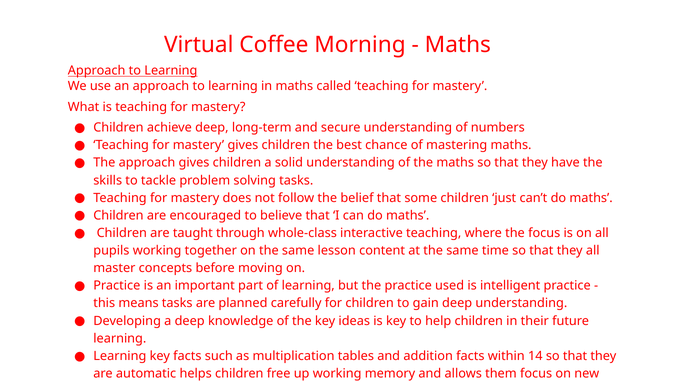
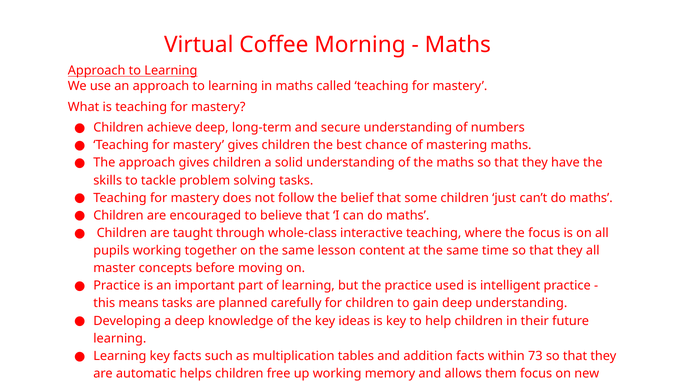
14: 14 -> 73 (535, 356)
